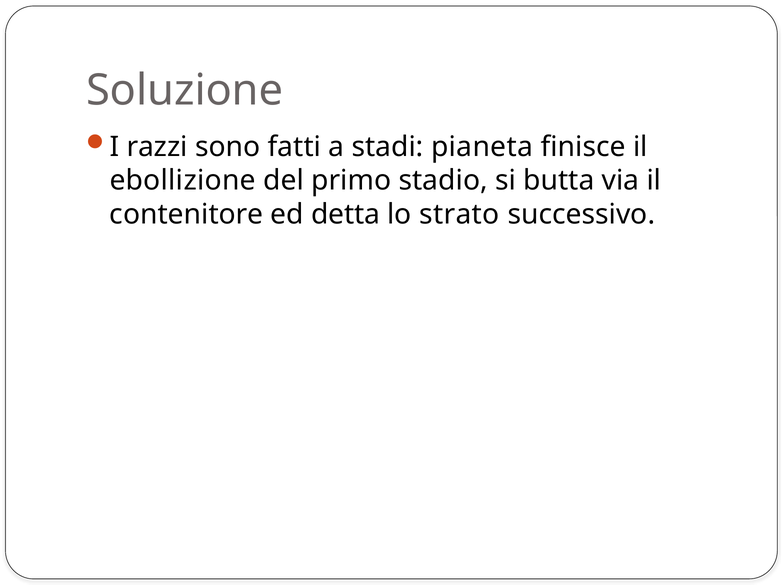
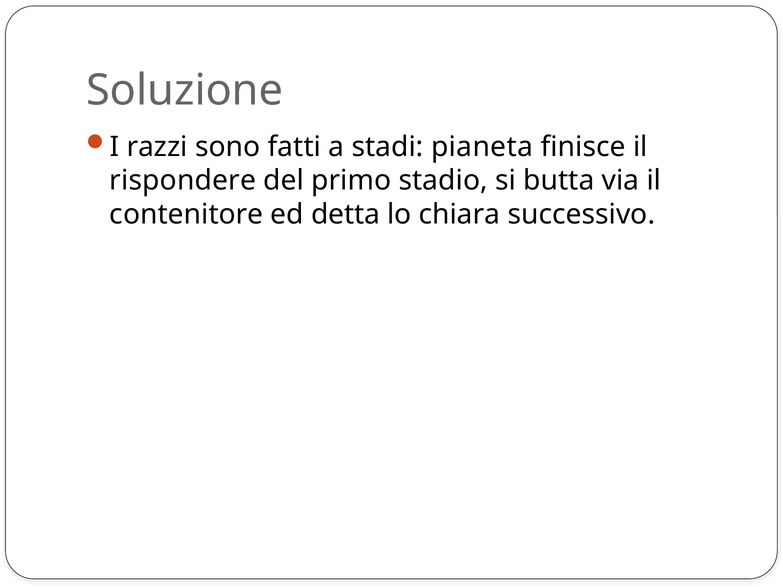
ebollizione: ebollizione -> rispondere (183, 181)
strato: strato -> chiara (460, 215)
